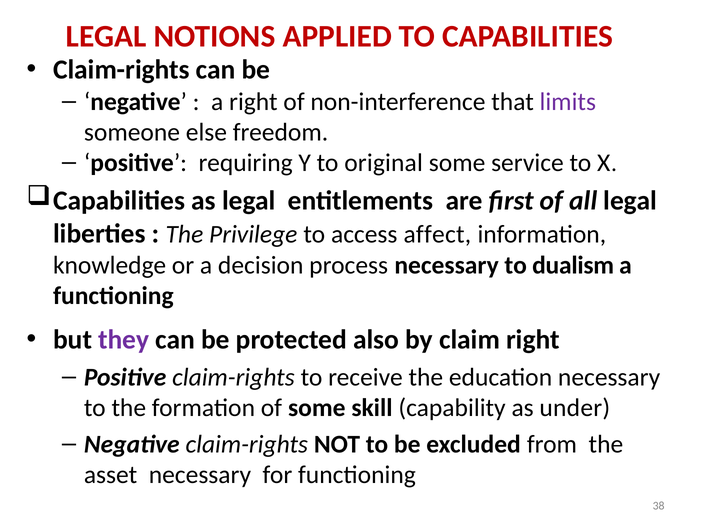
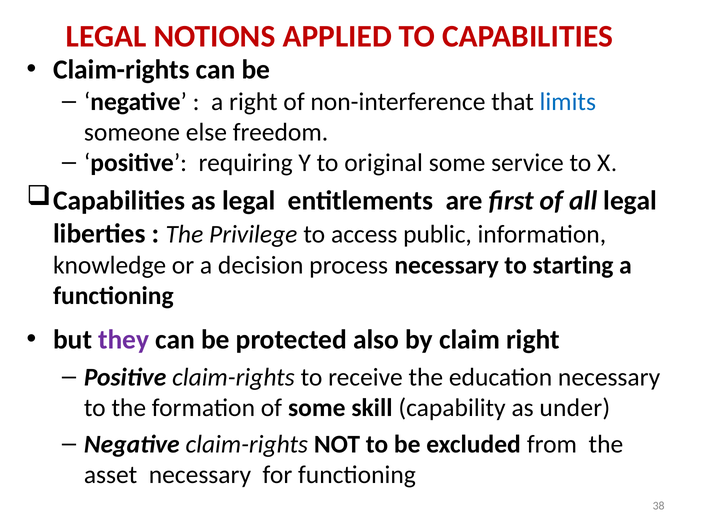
limits colour: purple -> blue (568, 102)
affect: affect -> public (438, 234)
dualism: dualism -> starting (573, 265)
